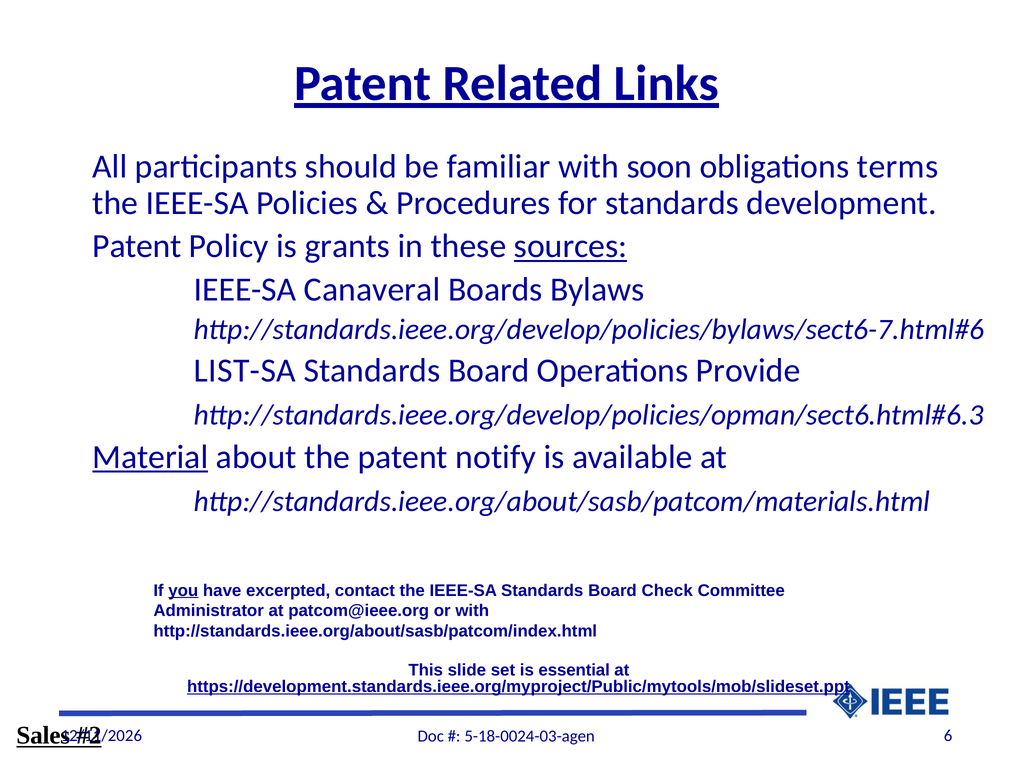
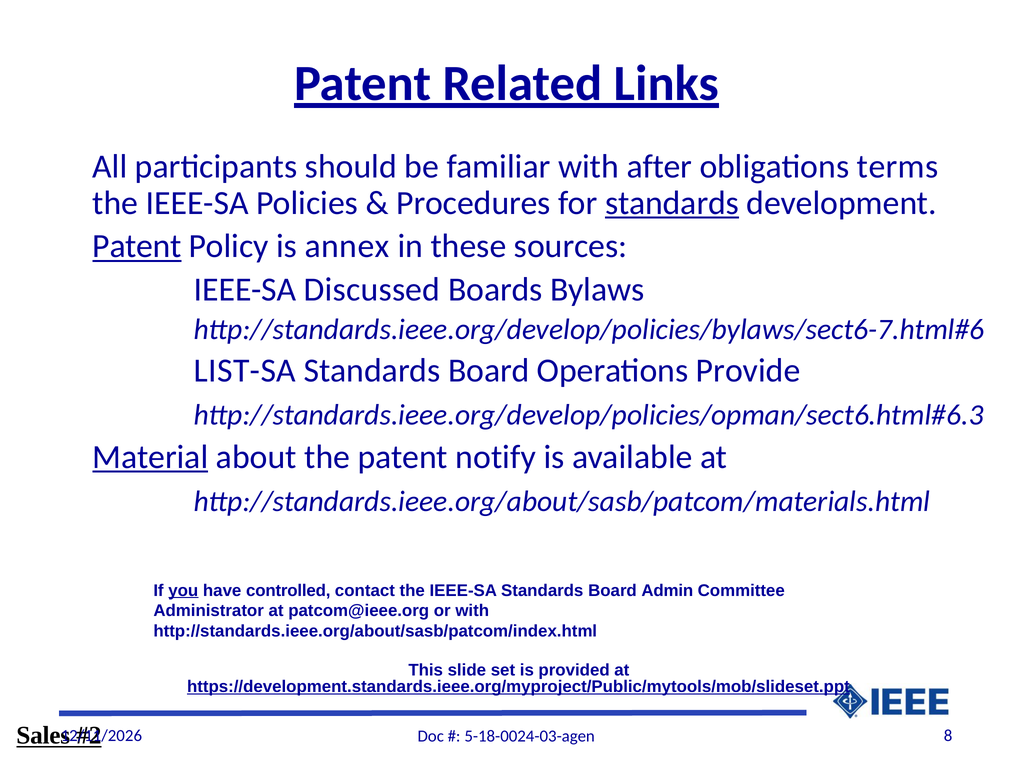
soon: soon -> after (659, 167)
standards underline: none -> present (672, 203)
Patent underline: none -> present (137, 246)
grants: grants -> annex (347, 246)
sources underline: present -> none (571, 246)
Canaveral: Canaveral -> Discussed (372, 289)
excerpted: excerpted -> controlled (288, 590)
Check: Check -> Admin (667, 590)
essential: essential -> provided (574, 670)
6: 6 -> 8 (948, 736)
